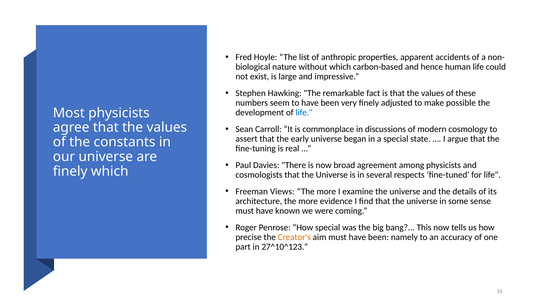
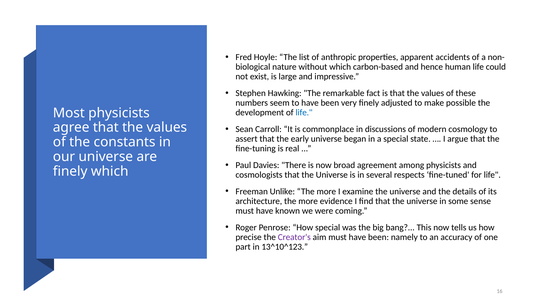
Views: Views -> Unlike (282, 191)
Creator's colour: orange -> purple (294, 237)
27^10^123: 27^10^123 -> 13^10^123 (285, 247)
